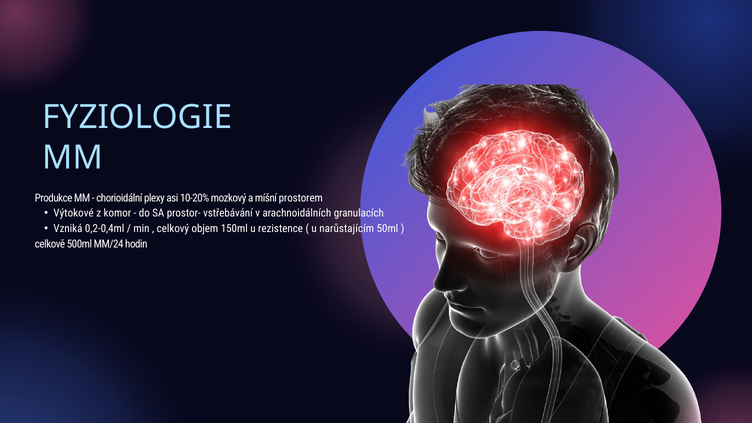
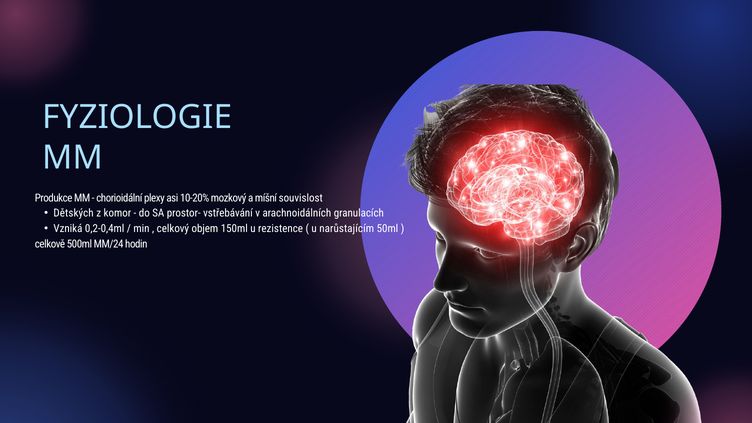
prostorem: prostorem -> souvislost (301, 198)
Výtokové: Výtokové -> Dětských (74, 213)
